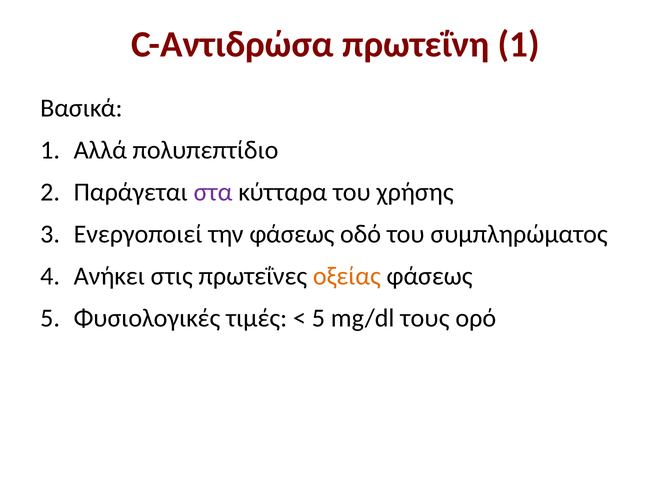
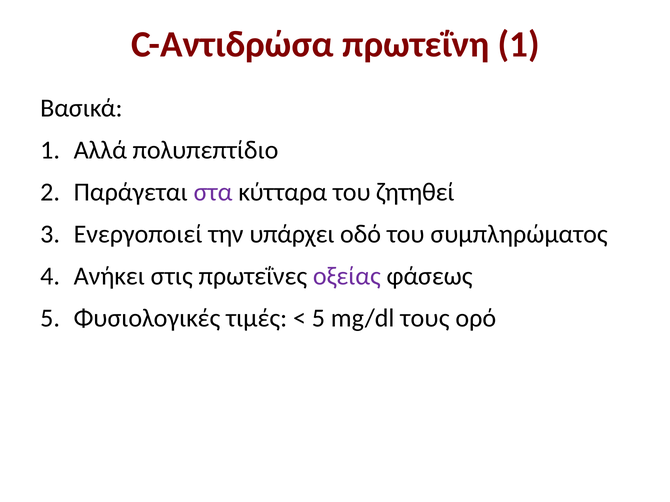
χρήσης: χρήσης -> ζητηθεί (415, 192)
την φάσεως: φάσεως -> υπάρχει (292, 234)
οξείας colour: orange -> purple (347, 277)
